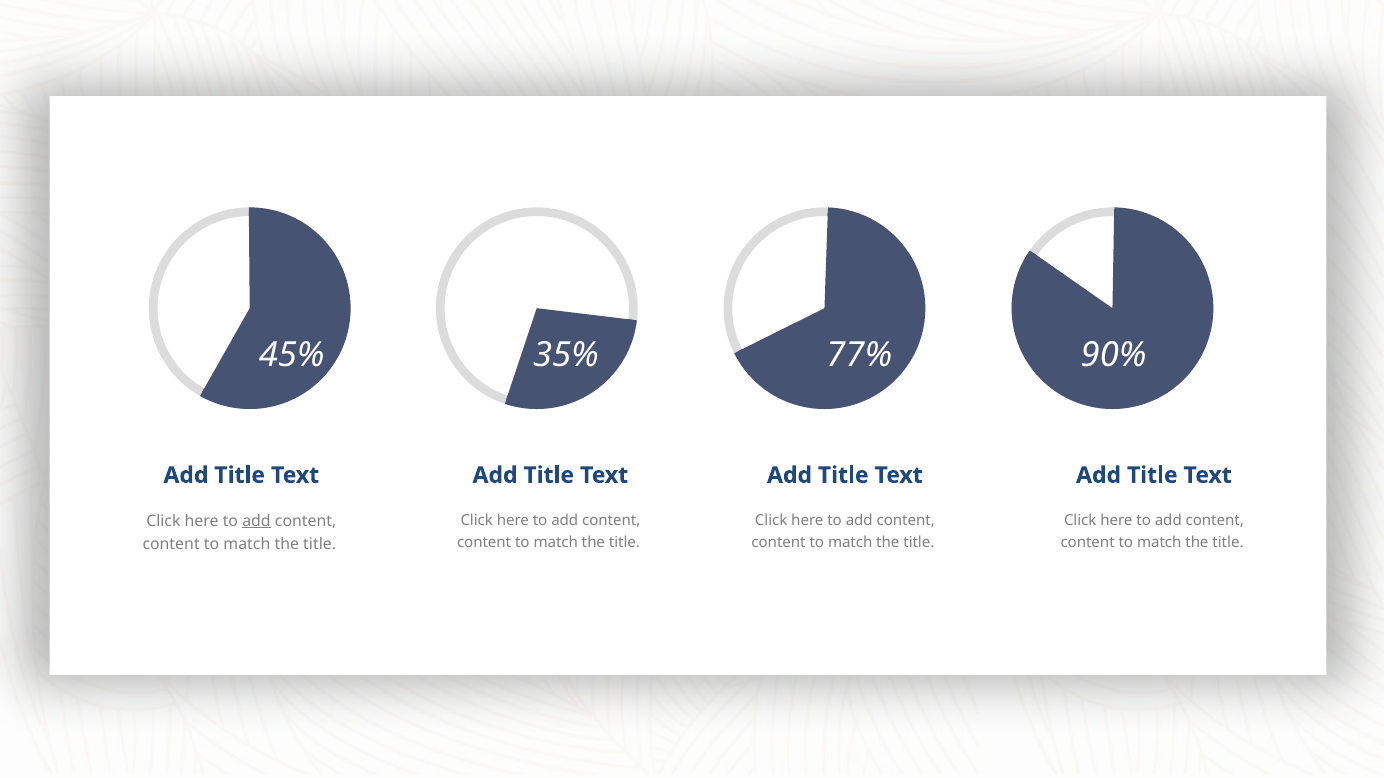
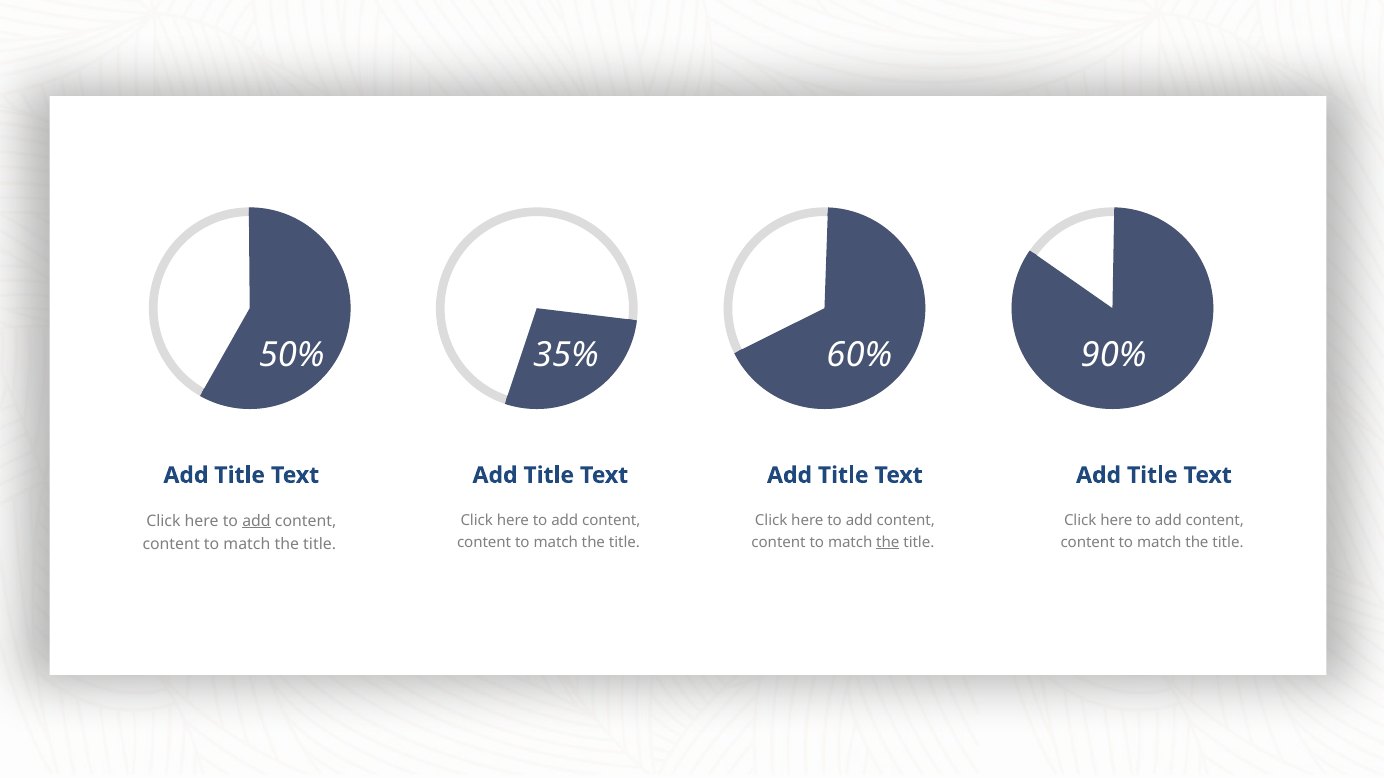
45%: 45% -> 50% (292, 355)
77%: 77% -> 60% (859, 355)
the underline: none -> present (888, 542)
